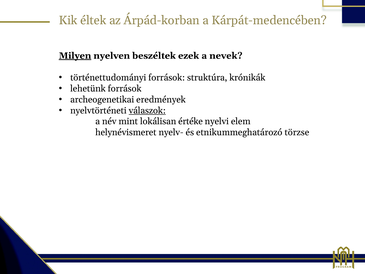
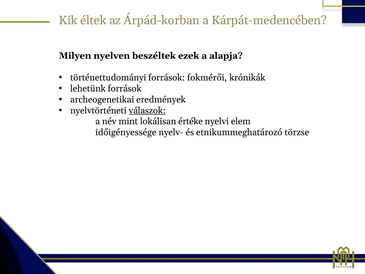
Milyen underline: present -> none (75, 56)
nevek: nevek -> alapja (226, 56)
struktúra: struktúra -> fokmérői (207, 78)
helynévismeret: helynévismeret -> időigényessége (126, 132)
